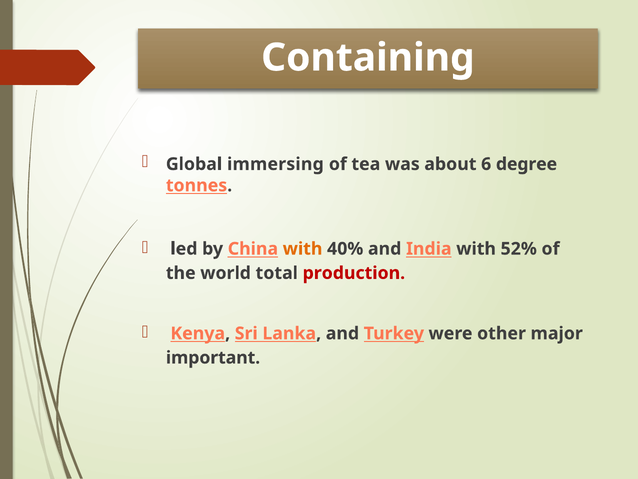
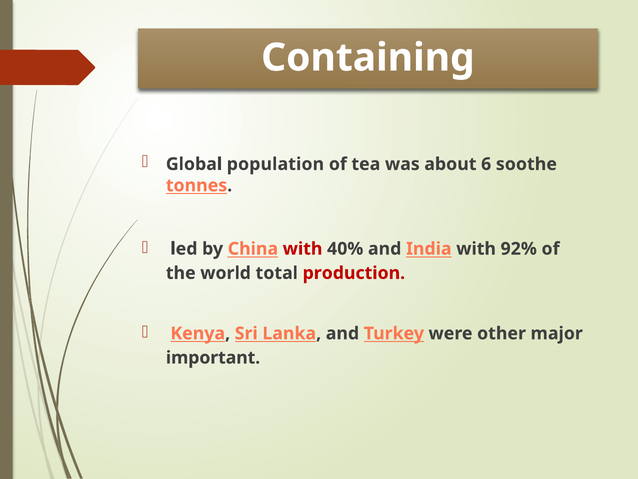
immersing: immersing -> population (275, 164)
degree: degree -> soothe (526, 164)
with colour: orange -> red (303, 249)
52%: 52% -> 92% (519, 249)
